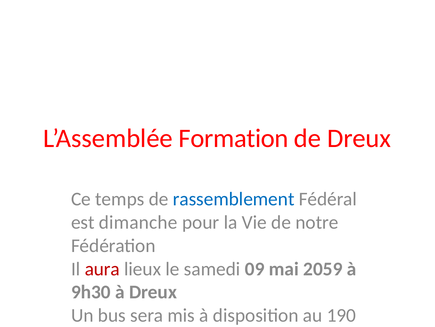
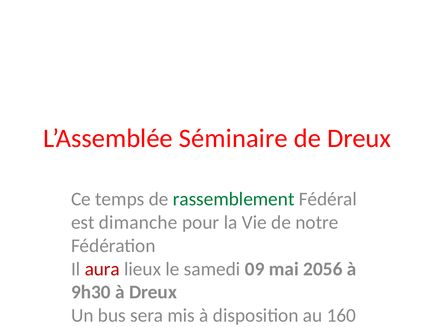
Formation: Formation -> Séminaire (233, 138)
rassemblement colour: blue -> green (234, 199)
2059: 2059 -> 2056 (323, 268)
190: 190 -> 160 (341, 315)
